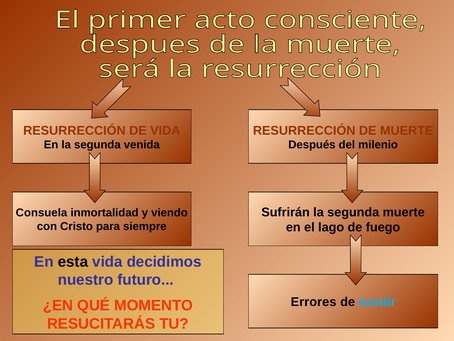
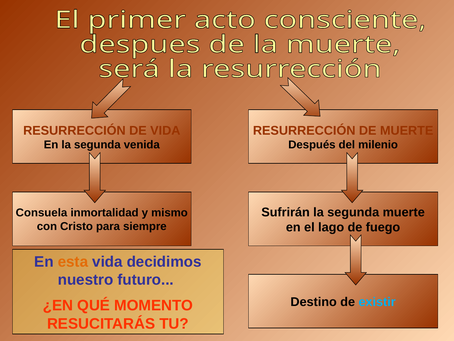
viendo: viendo -> mismo (169, 213)
esta colour: black -> orange (73, 261)
Errores: Errores -> Destino (314, 302)
